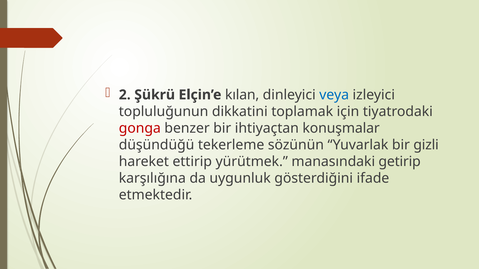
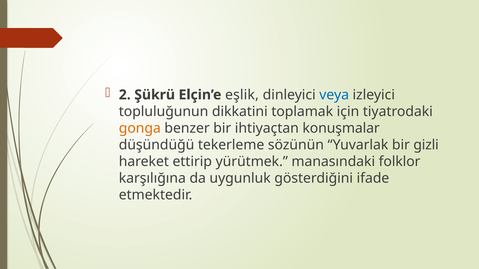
kılan: kılan -> eşlik (242, 95)
gonga colour: red -> orange (140, 128)
getirip: getirip -> folklor (400, 162)
